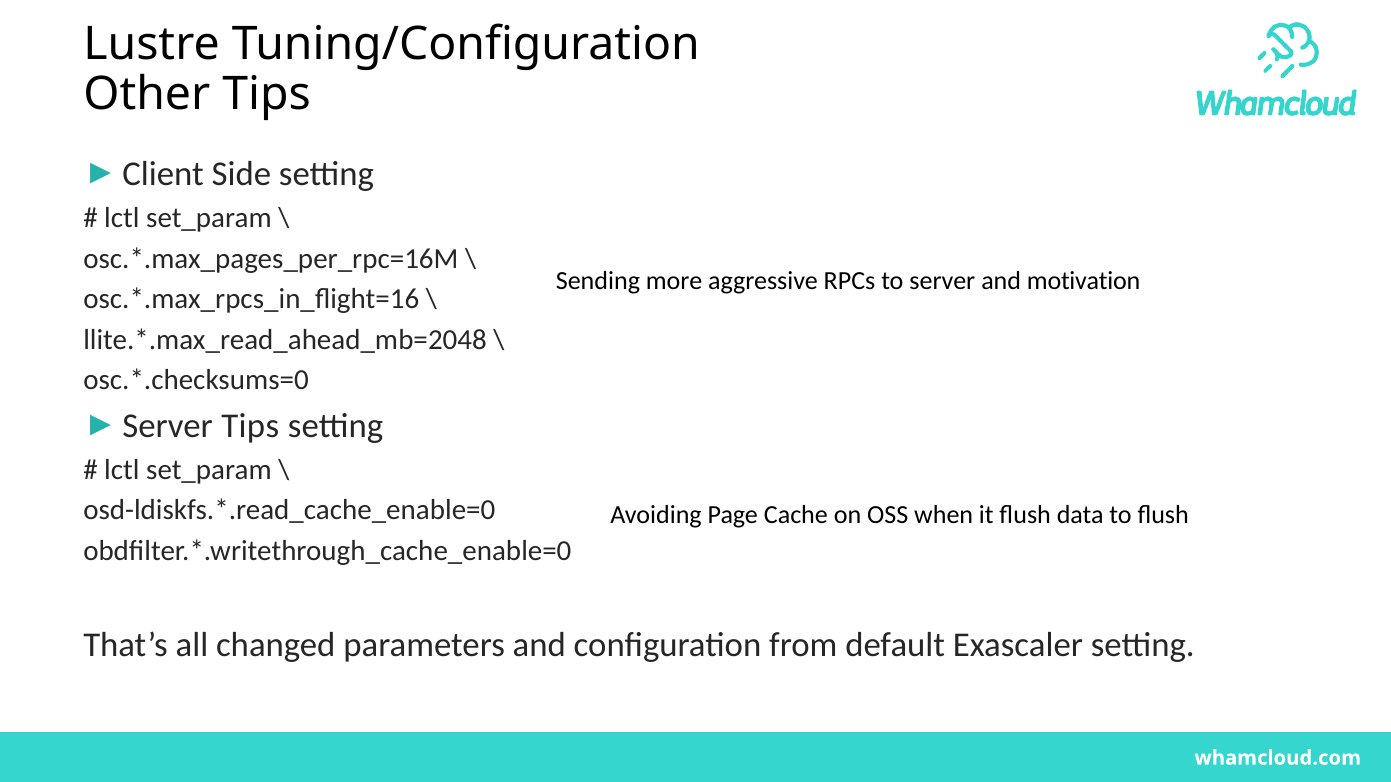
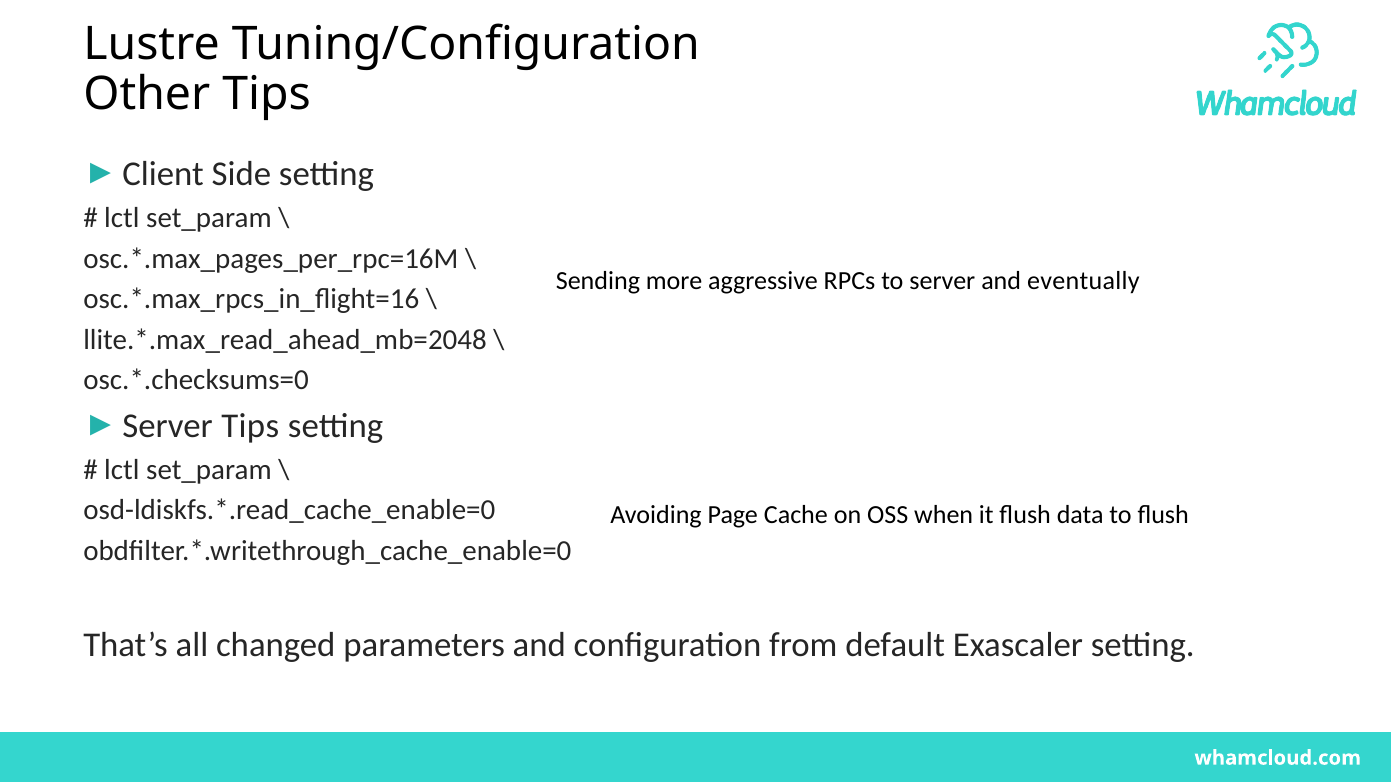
motivation: motivation -> eventually (1083, 282)
